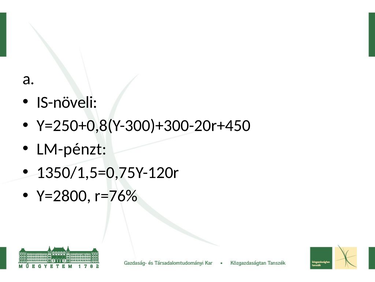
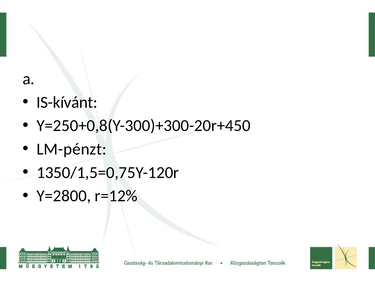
IS-növeli: IS-növeli -> IS-kívánt (67, 102)
r=76%: r=76% -> r=12% (116, 195)
